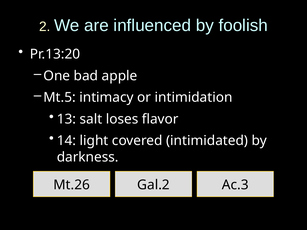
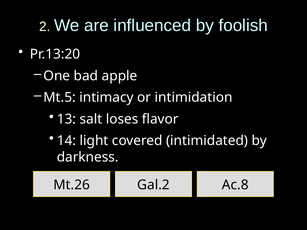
Ac.3: Ac.3 -> Ac.8 (235, 185)
